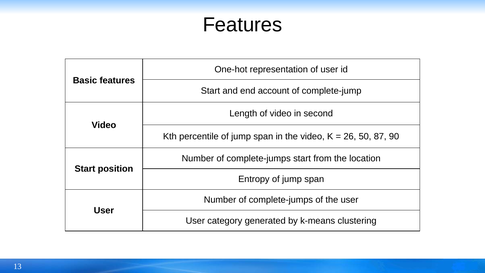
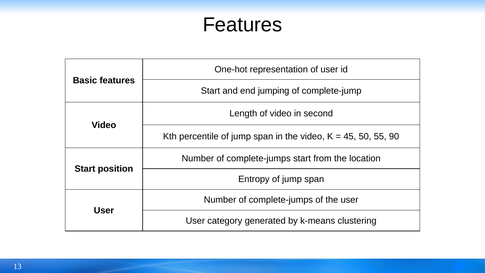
account: account -> jumping (274, 91)
26: 26 -> 45 (350, 136)
87: 87 -> 55 (380, 136)
